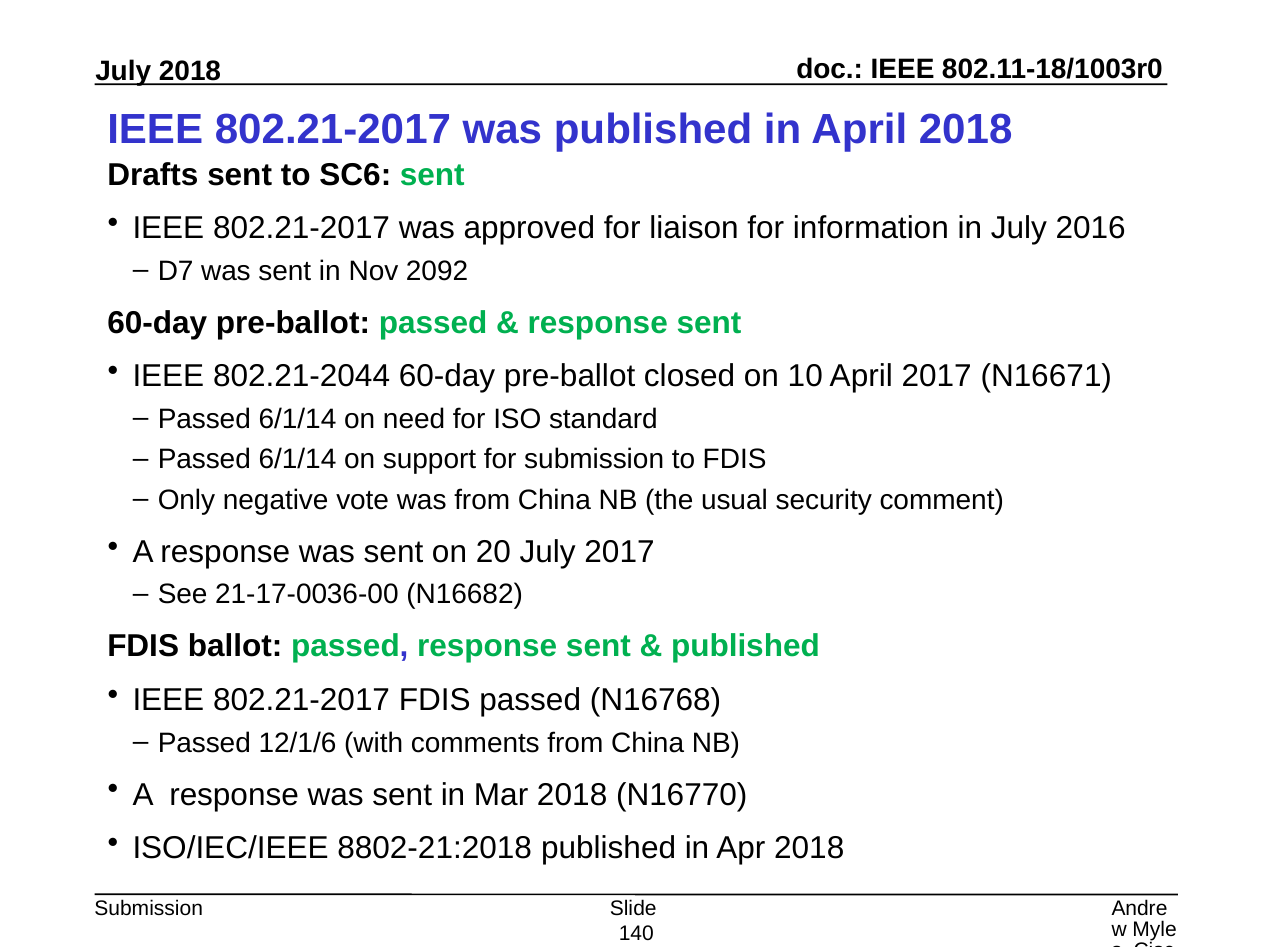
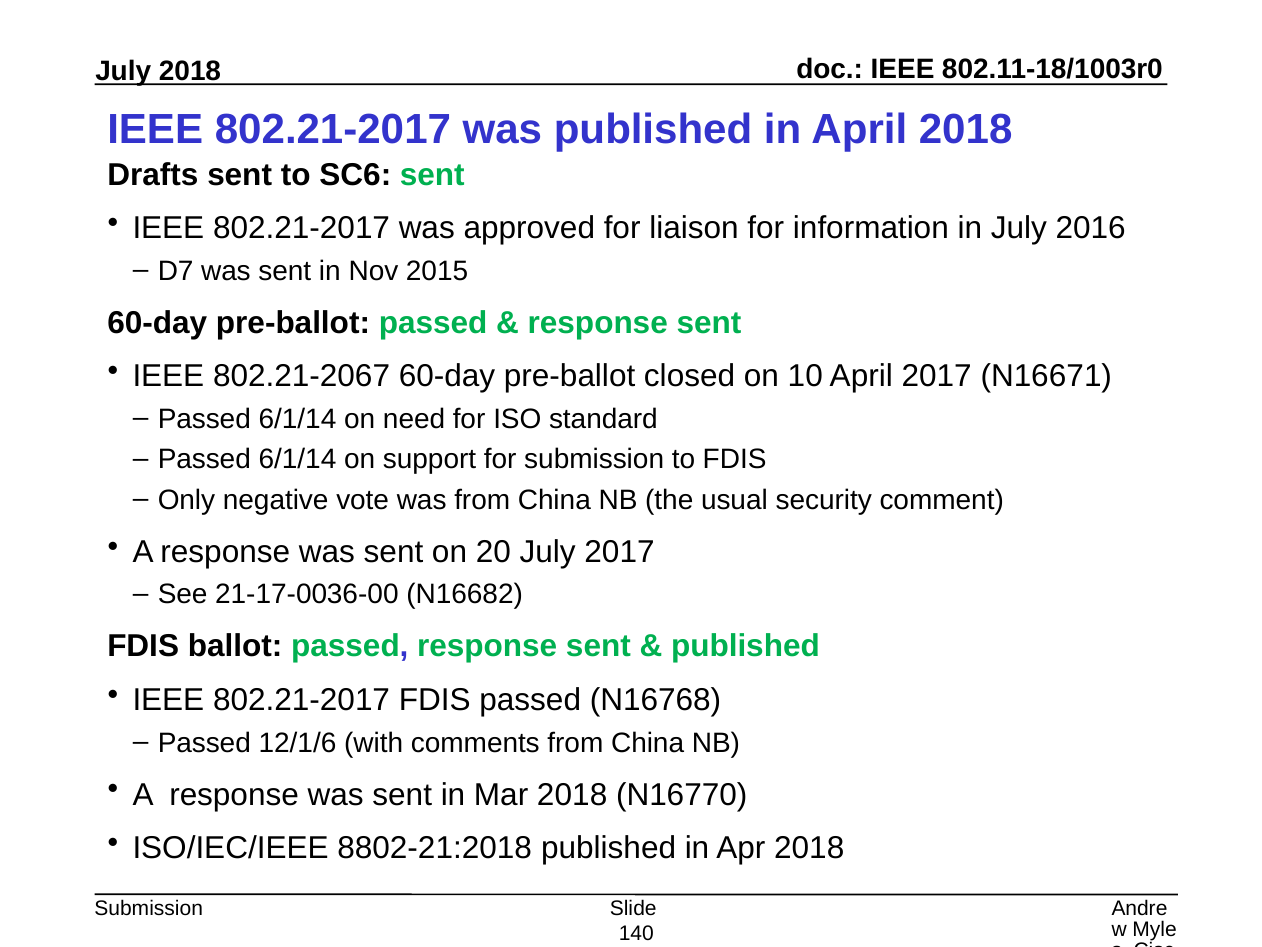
2092: 2092 -> 2015 (437, 271)
802.21-2044: 802.21-2044 -> 802.21-2067 (302, 376)
